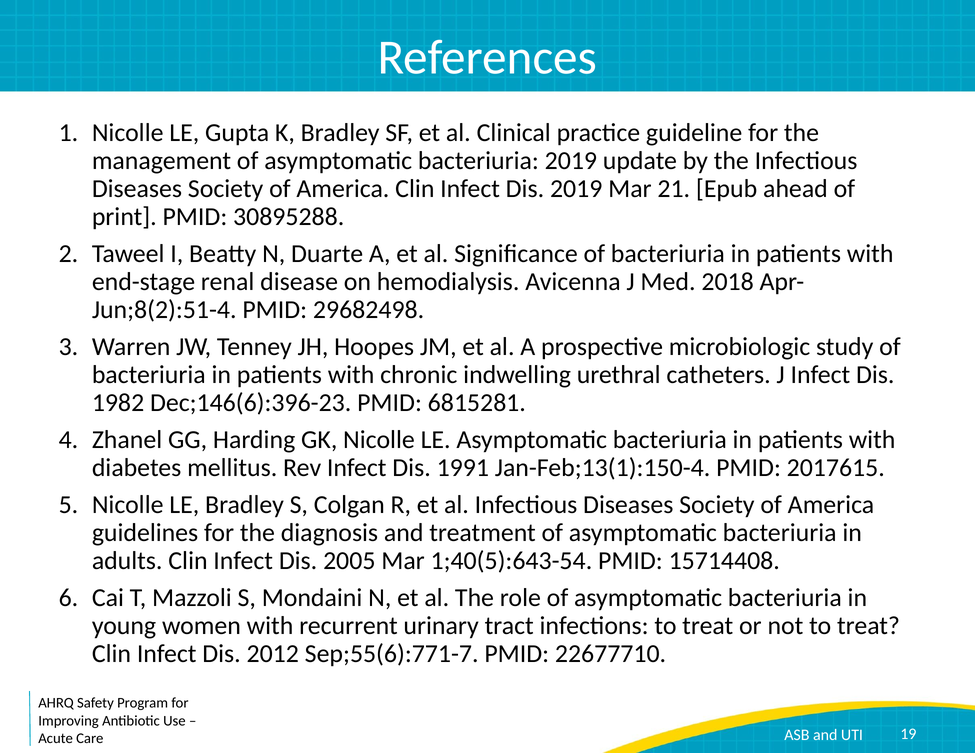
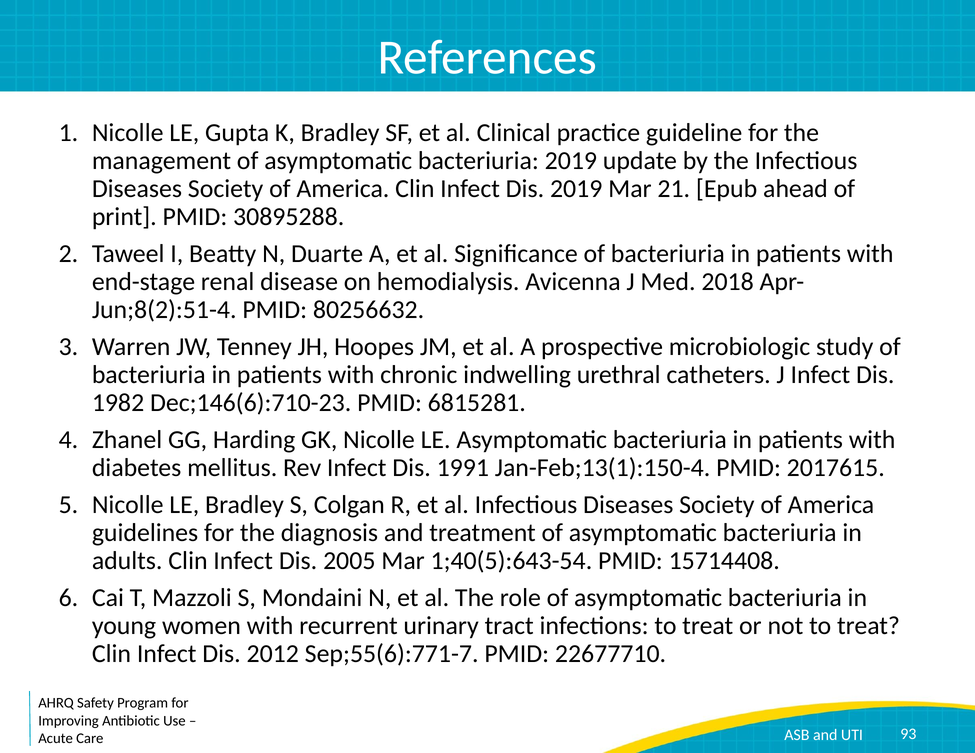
29682498: 29682498 -> 80256632 (369, 310)
Dec;146(6):396-23: Dec;146(6):396-23 -> Dec;146(6):710-23 (251, 403)
19: 19 -> 93 (908, 734)
